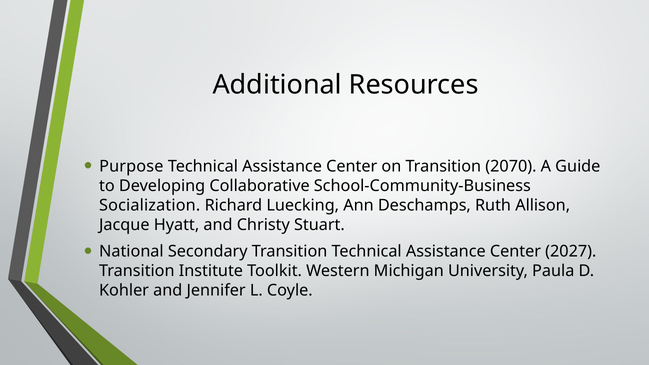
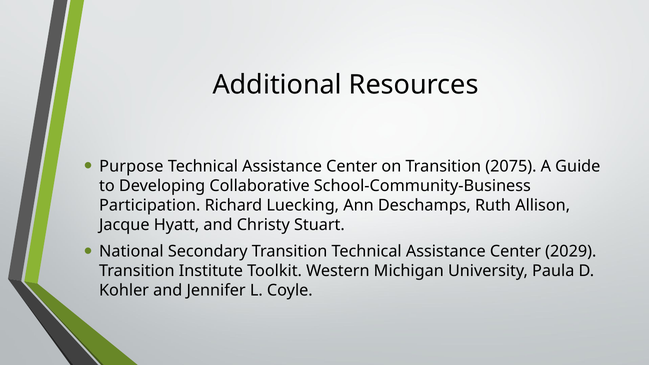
2070: 2070 -> 2075 (511, 166)
Socialization: Socialization -> Participation (150, 205)
2027: 2027 -> 2029 (571, 252)
